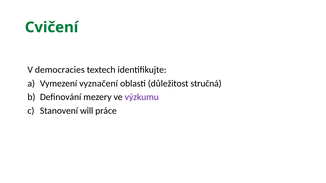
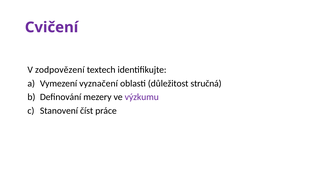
Cvičení colour: green -> purple (52, 27)
democracies: democracies -> zodpovězení (60, 70)
will: will -> číst (87, 111)
